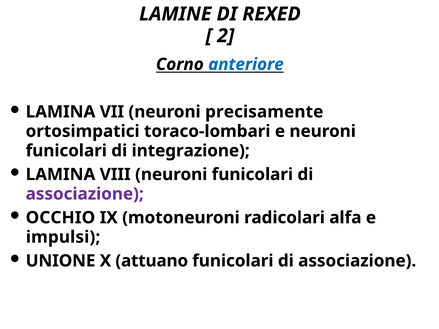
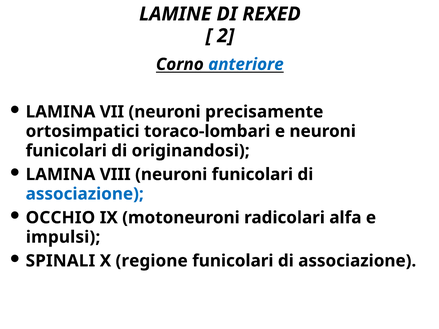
integrazione: integrazione -> originandosi (191, 151)
associazione colour: purple -> blue (85, 194)
UNIONE: UNIONE -> SPINALI (60, 261)
attuano: attuano -> regione (152, 261)
